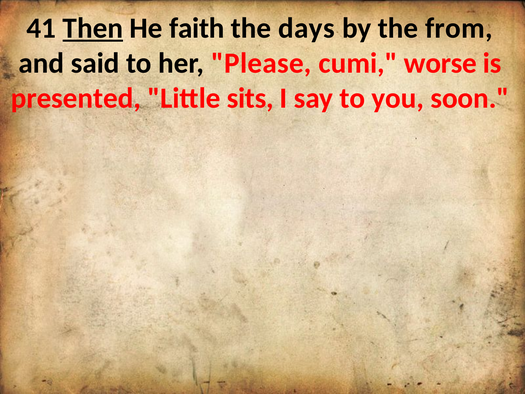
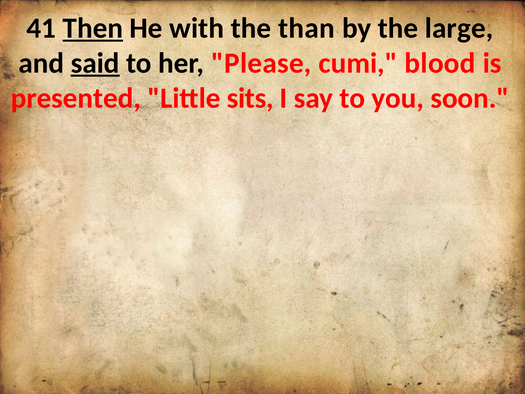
faith: faith -> with (197, 28)
days: days -> than (306, 28)
from: from -> large (459, 28)
said underline: none -> present (95, 63)
worse: worse -> blood (440, 63)
